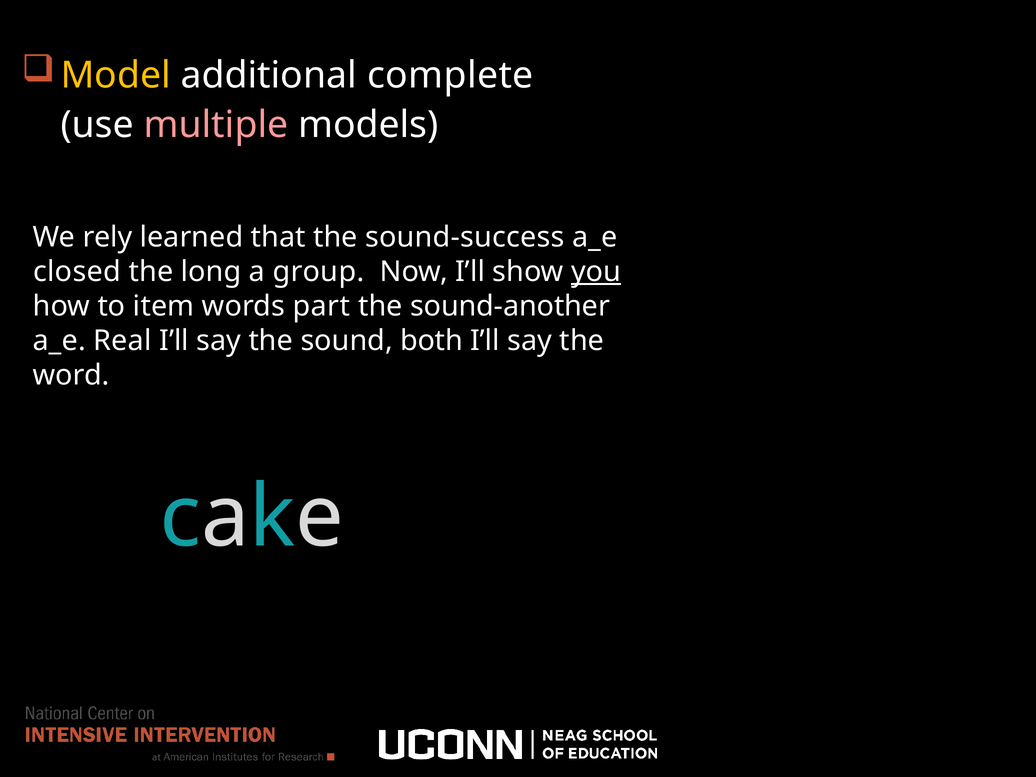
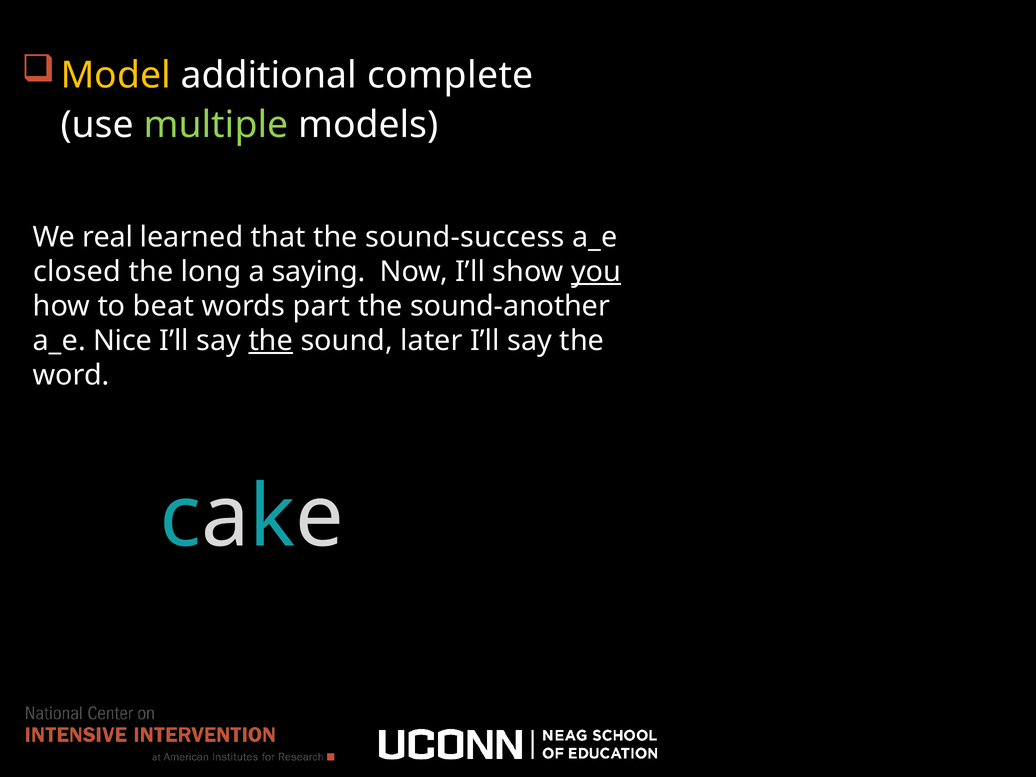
multiple colour: pink -> light green (216, 125)
rely: rely -> real (108, 237)
group: group -> saying (319, 272)
item: item -> beat (164, 306)
Real: Real -> Nice (123, 341)
the underline: none -> present (271, 341)
both: both -> later (431, 341)
